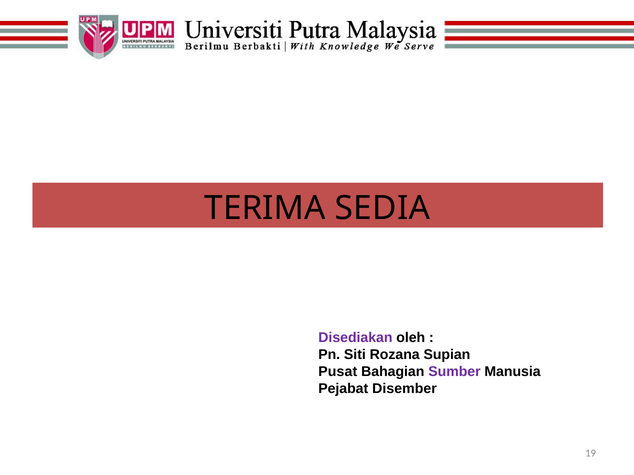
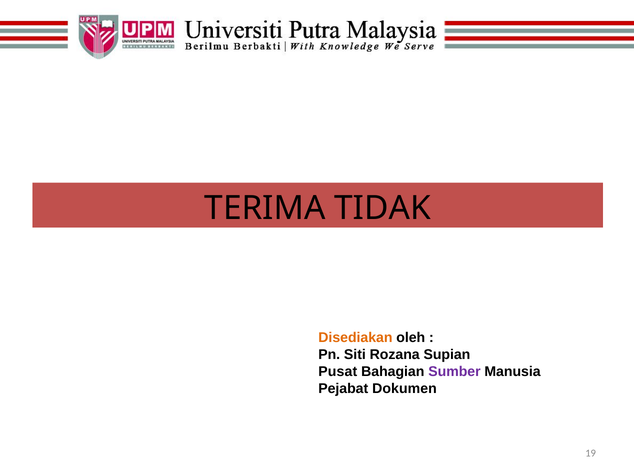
SEDIA: SEDIA -> TIDAK (383, 208)
Disediakan colour: purple -> orange (355, 338)
Disember: Disember -> Dokumen (404, 389)
